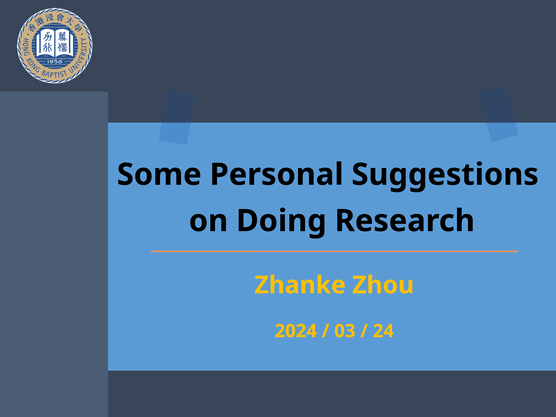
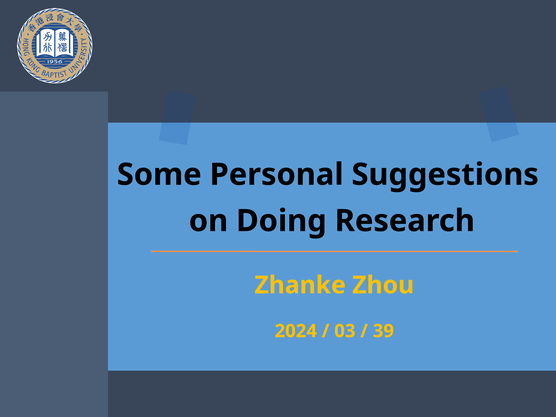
24: 24 -> 39 (383, 331)
